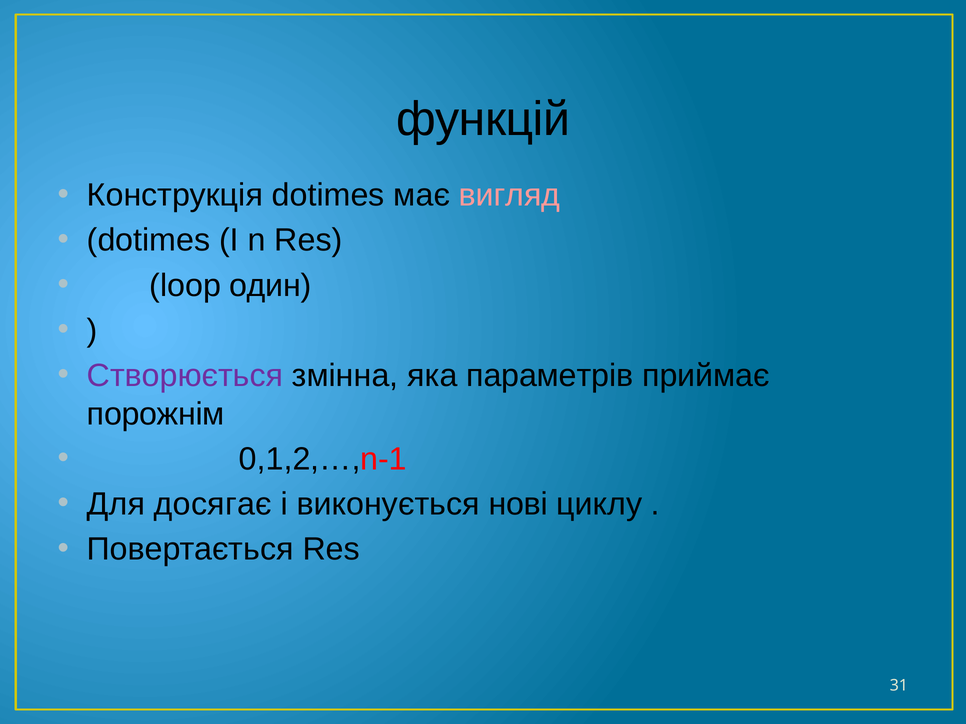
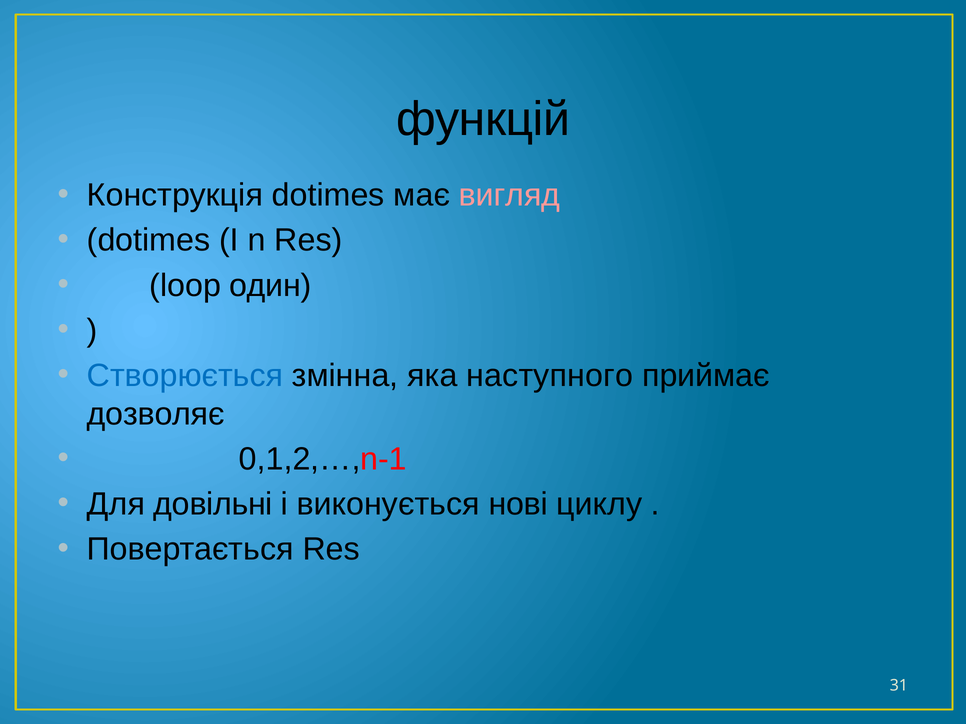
Створюється colour: purple -> blue (185, 376)
параметрів: параметрів -> наступного (550, 376)
порожнім: порожнім -> дозволяє (156, 414)
досягає: досягає -> довільні (213, 505)
